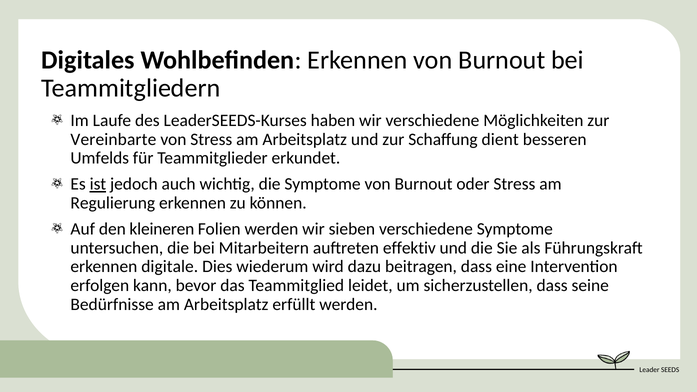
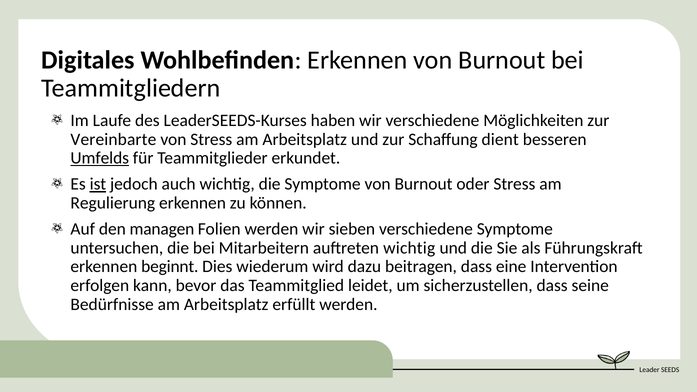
Umfelds underline: none -> present (100, 158)
kleineren: kleineren -> managen (162, 229)
auftreten effektiv: effektiv -> wichtig (409, 248)
digitale: digitale -> beginnt (170, 267)
